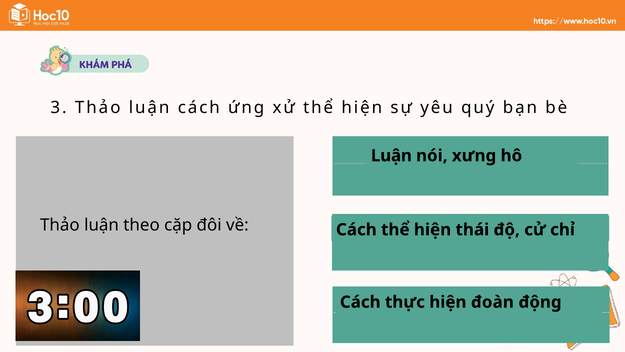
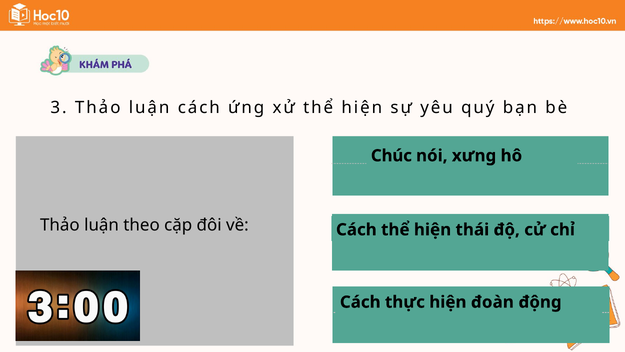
Luận: Luận -> Chúc (391, 156)
